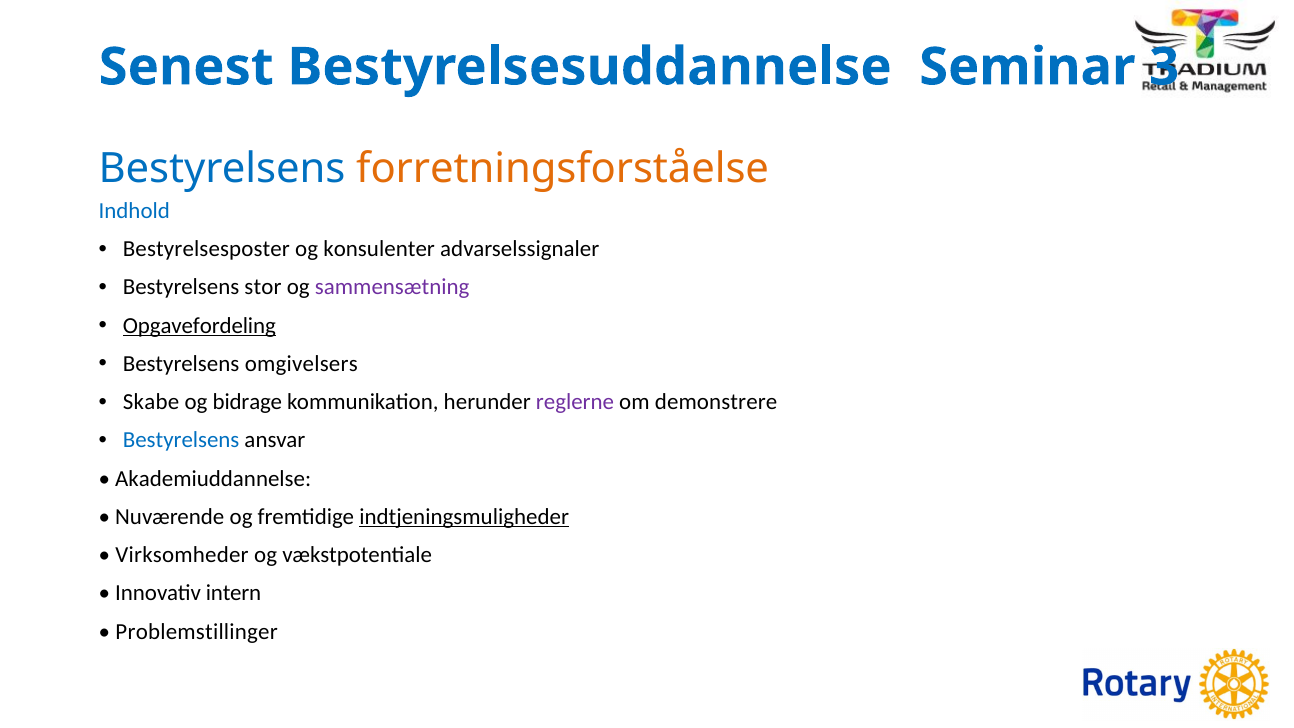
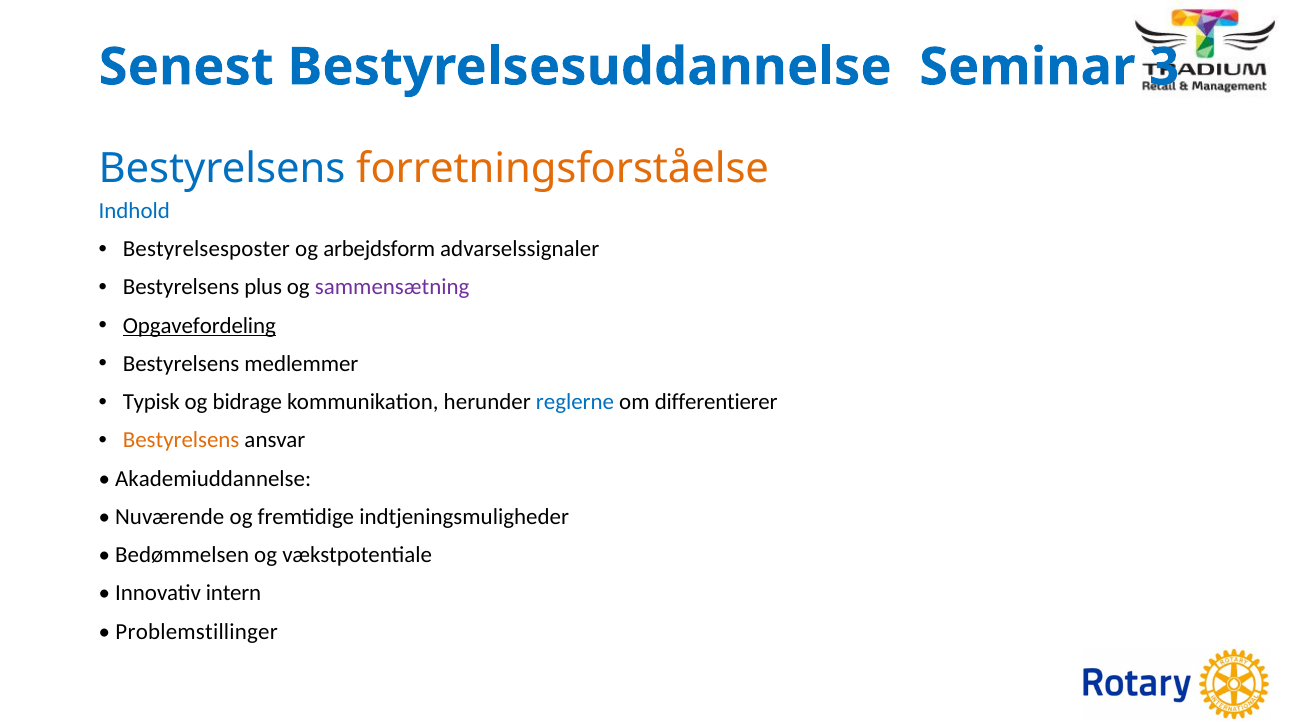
konsulenter: konsulenter -> arbejdsform (379, 249)
stor: stor -> plus (263, 287)
omgivelsers: omgivelsers -> medlemmer (301, 364)
Skabe: Skabe -> Typisk (151, 402)
reglerne colour: purple -> blue (575, 402)
demonstrere: demonstrere -> differentierer (716, 402)
Bestyrelsens colour: blue -> orange (181, 440)
indtjeningsmuligheder underline: present -> none (464, 517)
Virksomheder: Virksomheder -> Bedømmelsen (182, 555)
